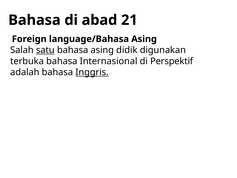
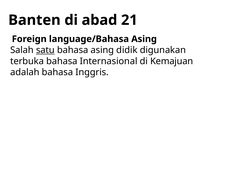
Bahasa: Bahasa -> Banten (34, 20)
Perspektif: Perspektif -> Kemajuan (172, 61)
Inggris underline: present -> none (92, 72)
